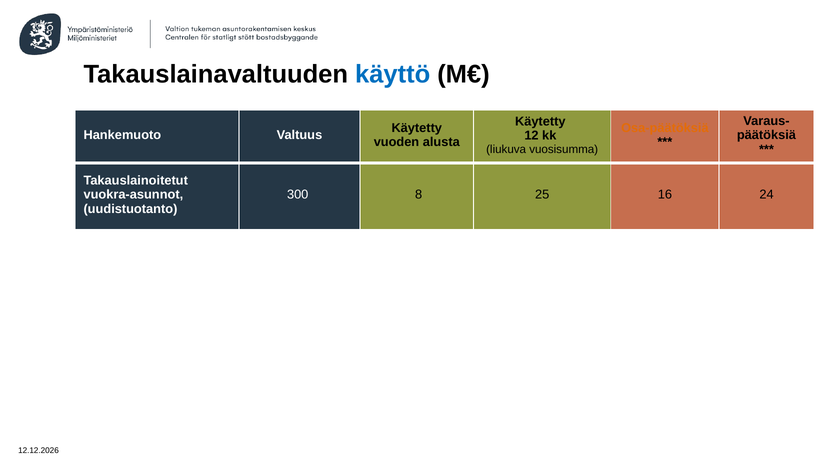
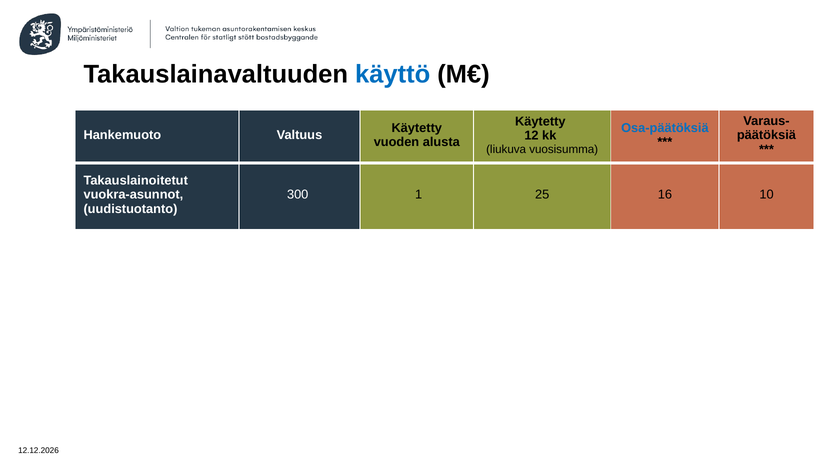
Osa-päätöksiä colour: orange -> blue (665, 128)
8: 8 -> 1 (419, 195)
24: 24 -> 10 (767, 195)
